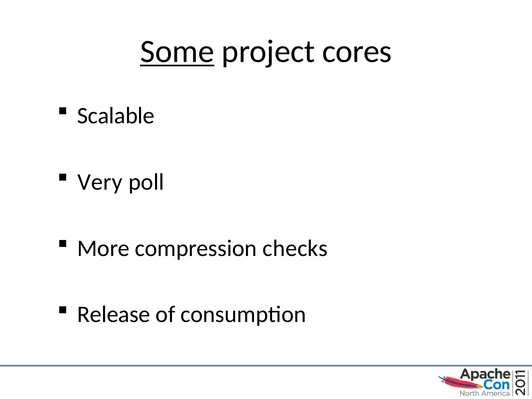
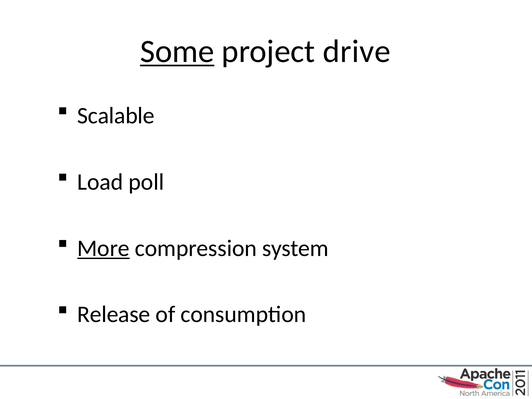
cores: cores -> drive (357, 51)
Very: Very -> Load (100, 182)
More underline: none -> present (103, 248)
checks: checks -> system (295, 248)
